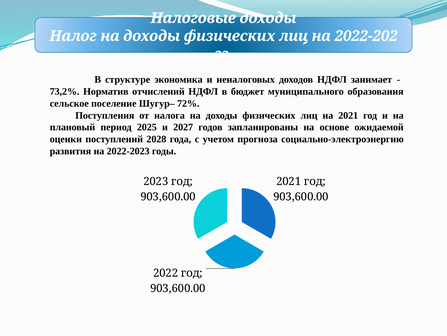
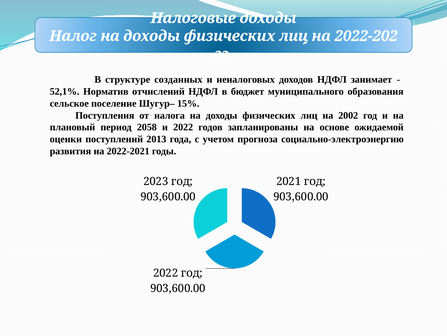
экономика: экономика -> созданных (178, 79)
73,2%: 73,2% -> 52,1% (65, 91)
72%: 72% -> 15% (188, 103)
на 2021: 2021 -> 2002 (348, 115)
2025: 2025 -> 2058 (147, 127)
и 2027: 2027 -> 2022 (183, 127)
2028: 2028 -> 2013 (156, 139)
2022-2023: 2022-2023 -> 2022-2021 (128, 151)
